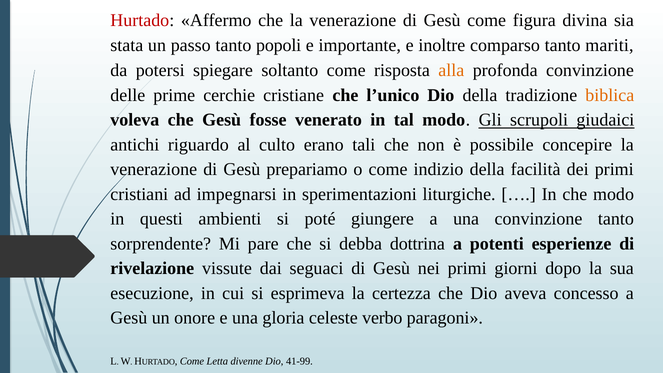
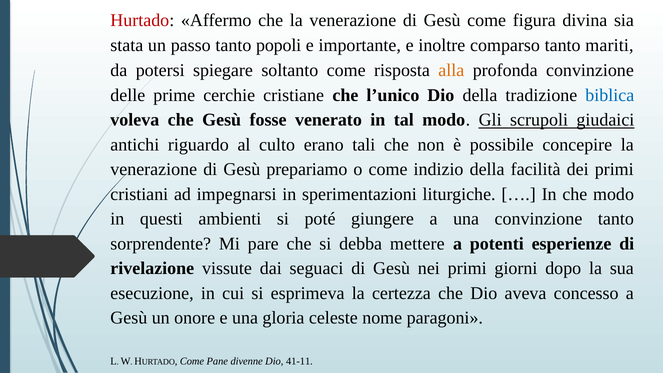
biblica colour: orange -> blue (610, 95)
dottrina: dottrina -> mettere (417, 244)
verbo: verbo -> nome (382, 318)
Letta: Letta -> Pane (217, 361)
41-99: 41-99 -> 41-11 (299, 361)
